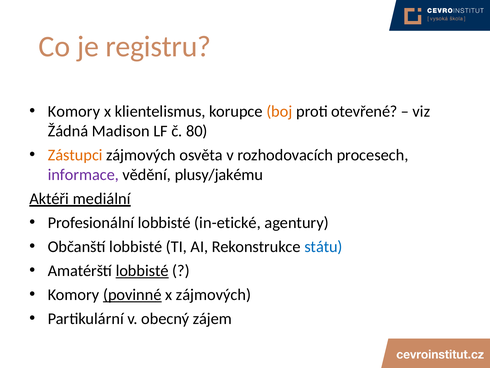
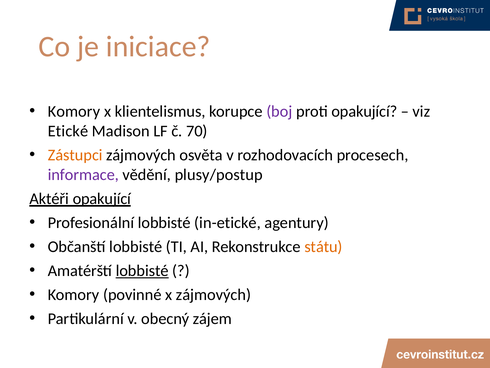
registru: registru -> iniciace (158, 47)
boj colour: orange -> purple (279, 111)
proti otevřené: otevřené -> opakující (364, 111)
Žádná: Žádná -> Etické (68, 131)
80: 80 -> 70 (197, 131)
plusy/jakému: plusy/jakému -> plusy/postup (219, 174)
Aktéři mediální: mediální -> opakující (102, 198)
státu colour: blue -> orange (323, 246)
povinné underline: present -> none (132, 294)
